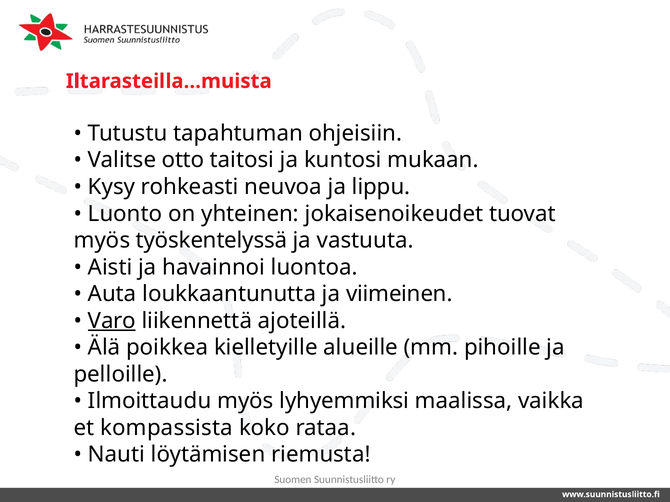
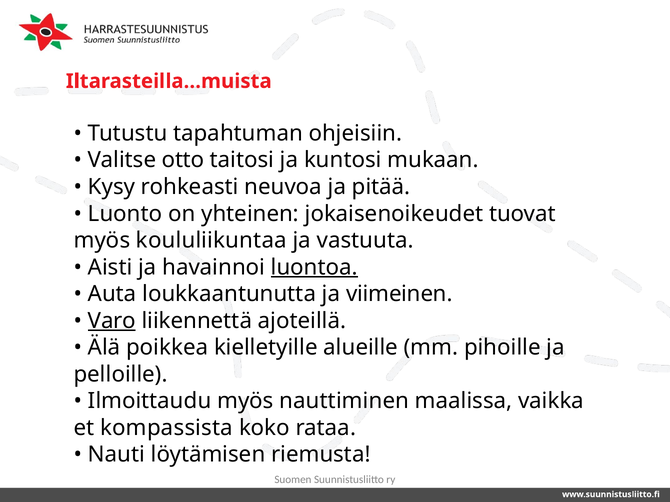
lippu: lippu -> pitää (381, 187)
työskentelyssä: työskentelyssä -> koululiikuntaa (211, 241)
luontoa underline: none -> present (314, 267)
lyhyemmiksi: lyhyemmiksi -> nauttiminen (344, 401)
